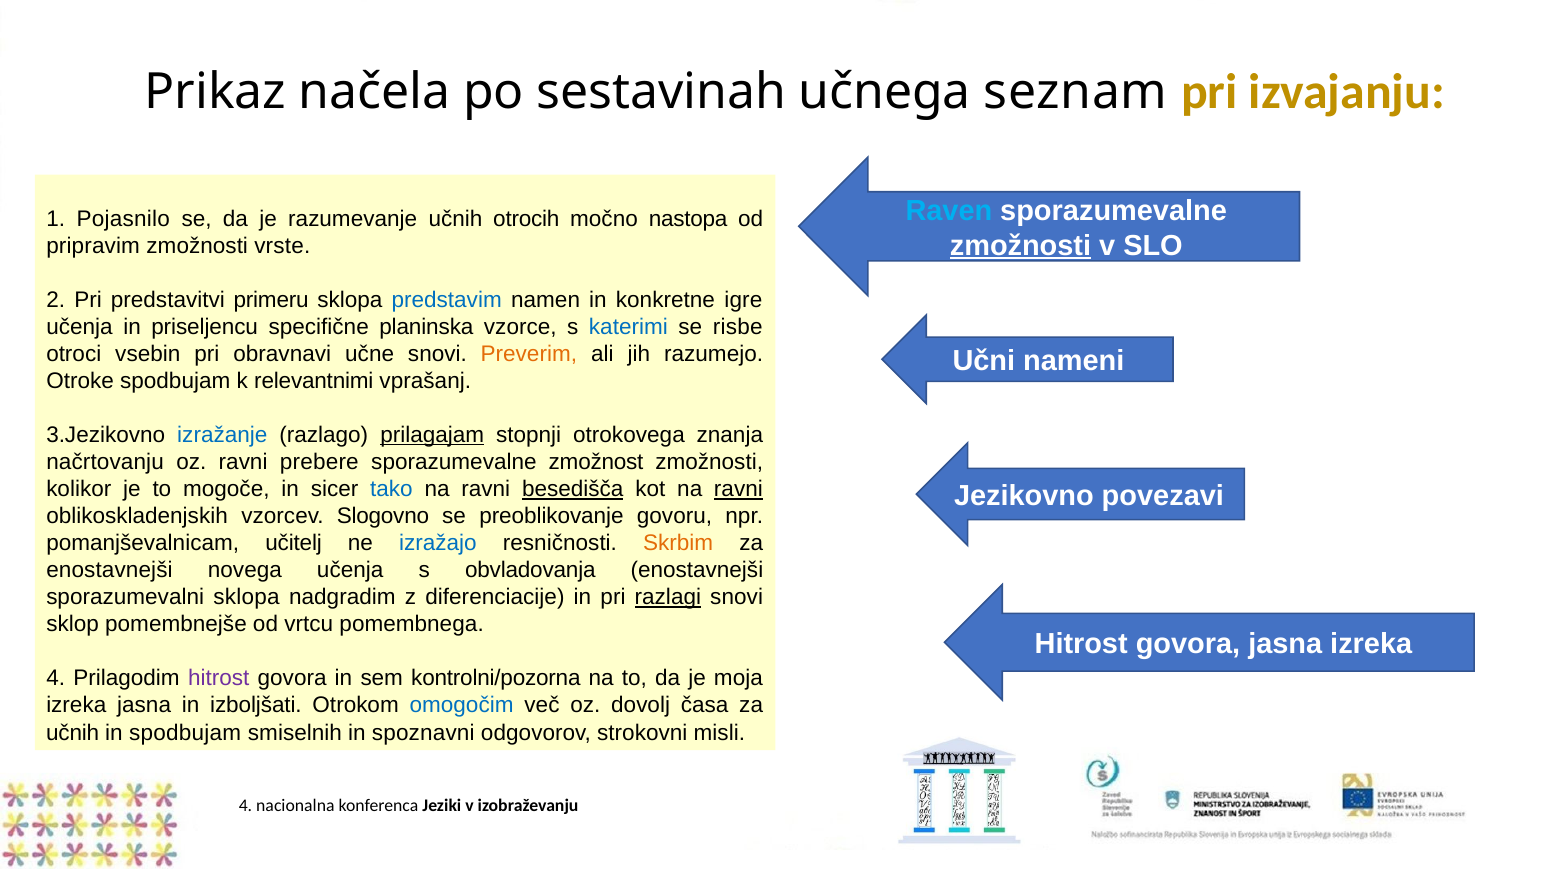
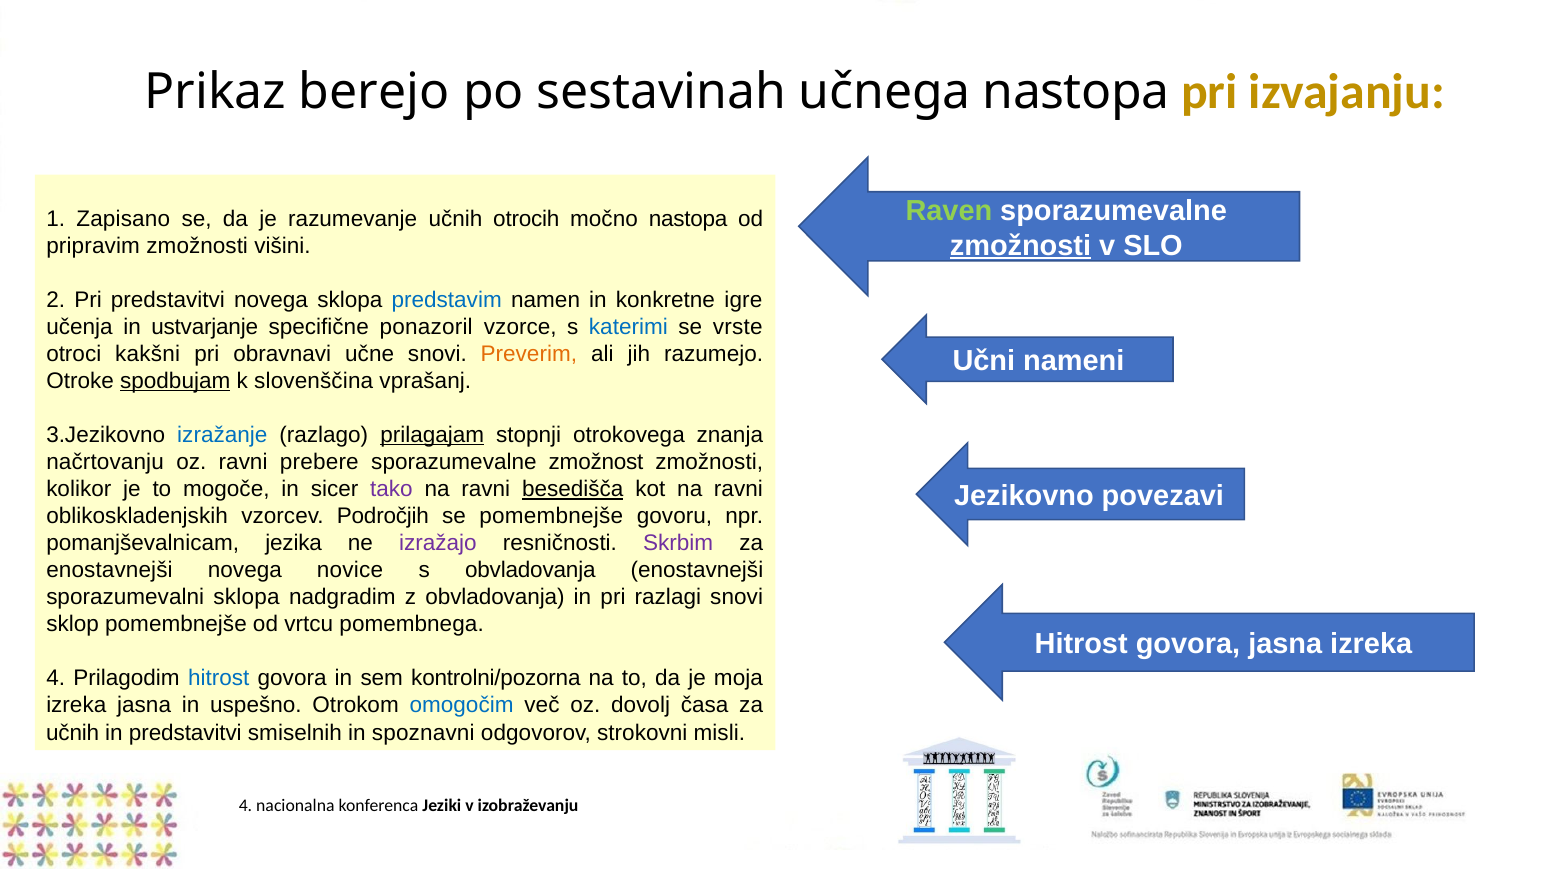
načela: načela -> berejo (374, 92)
učnega seznam: seznam -> nastopa (1076, 92)
Raven colour: light blue -> light green (949, 211)
Pojasnilo: Pojasnilo -> Zapisano (123, 219)
vrste: vrste -> višini (282, 246)
predstavitvi primeru: primeru -> novega (271, 300)
priseljencu: priseljencu -> ustvarjanje (205, 327)
planinska: planinska -> ponazoril (426, 327)
risbe: risbe -> vrste (738, 327)
vsebin: vsebin -> kakšni (148, 354)
spodbujam underline: none -> present (175, 381)
relevantnimi: relevantnimi -> slovenščina (314, 381)
tako colour: blue -> purple (391, 489)
ravni underline: present -> none (738, 489)
Slogovno: Slogovno -> Področjih (383, 516)
se preoblikovanje: preoblikovanje -> pomembnejše (551, 516)
učitelj: učitelj -> jezika (294, 543)
izražajo colour: blue -> purple (438, 543)
Skrbim colour: orange -> purple (678, 543)
novega učenja: učenja -> novice (350, 570)
z diferenciacije: diferenciacije -> obvladovanja (495, 597)
razlagi underline: present -> none (668, 597)
hitrost colour: purple -> blue (219, 678)
izboljšati: izboljšati -> uspešno (256, 705)
in spodbujam: spodbujam -> predstavitvi (185, 732)
